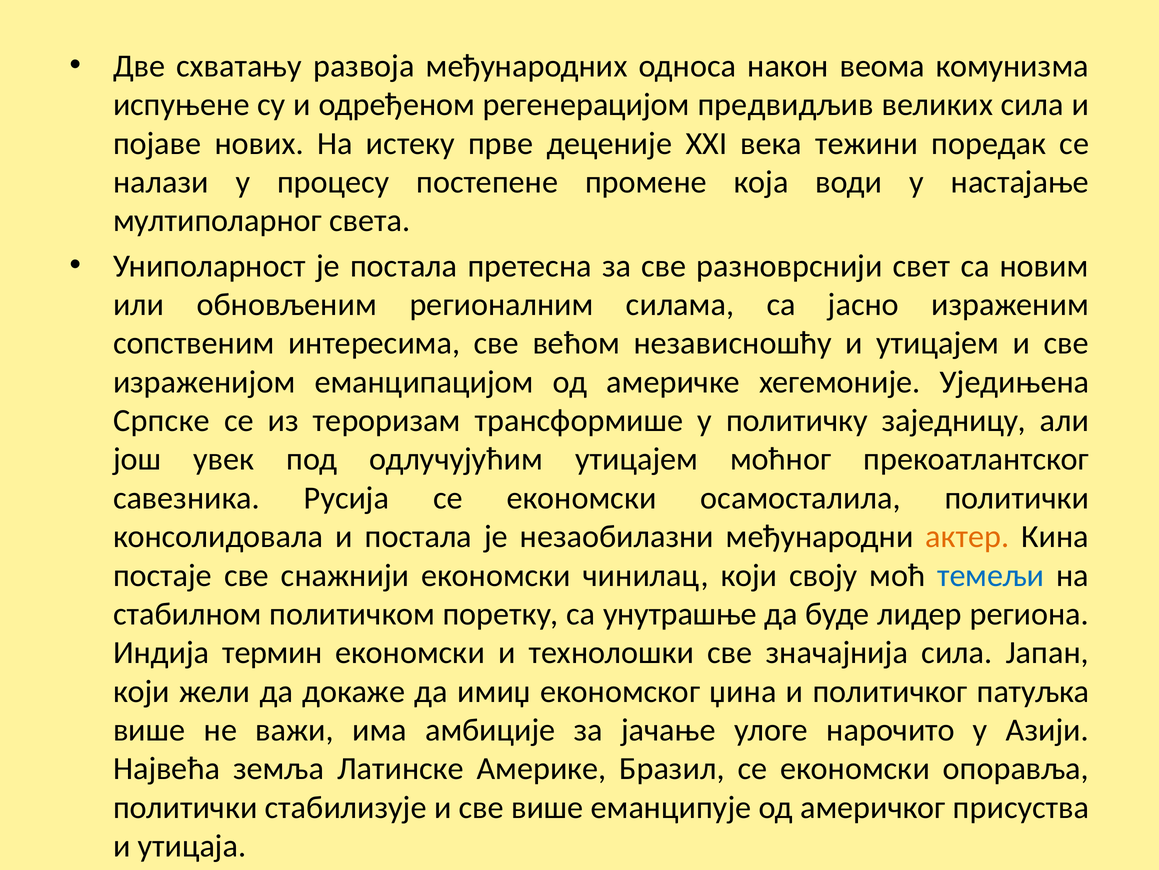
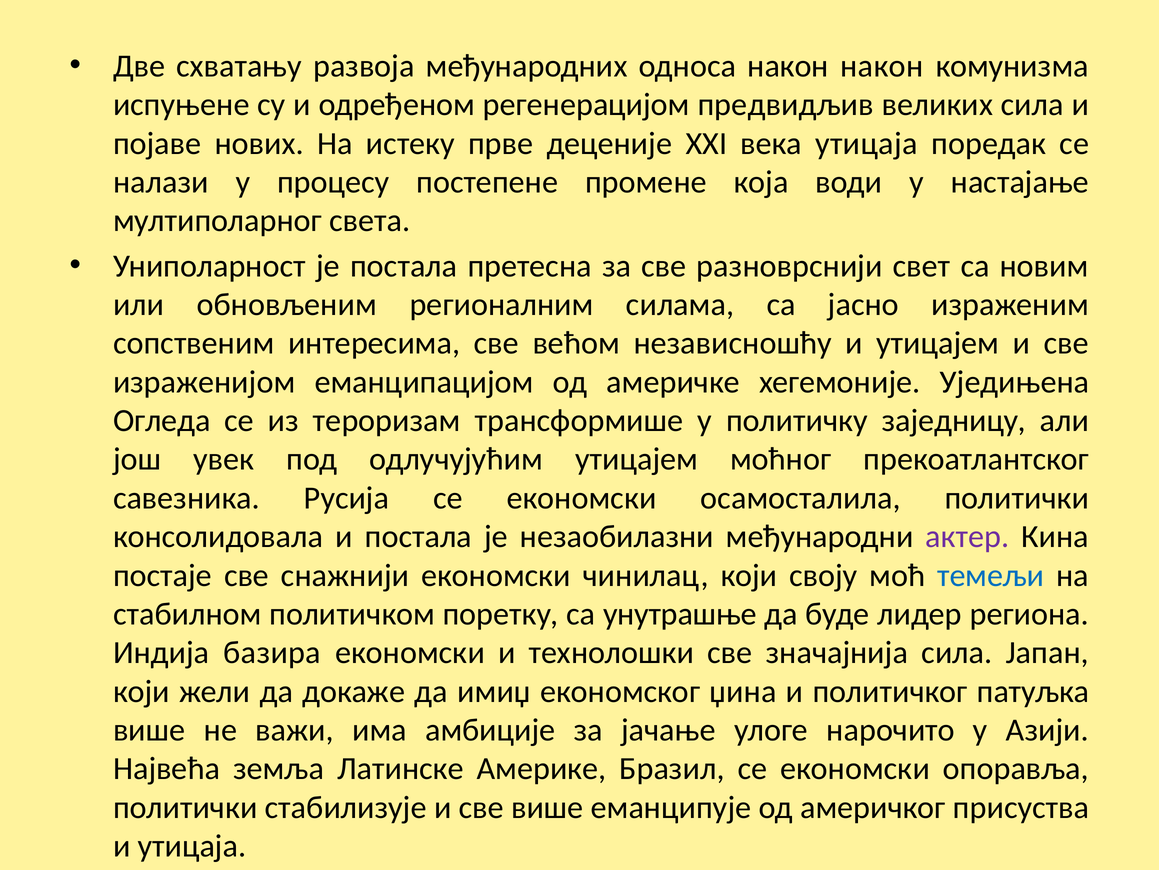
након веома: веома -> након (882, 66)
века тежини: тежини -> утицаја (866, 143)
Српске: Српске -> Огледа (162, 420)
актер colour: orange -> purple (967, 536)
термин: термин -> базира (272, 652)
